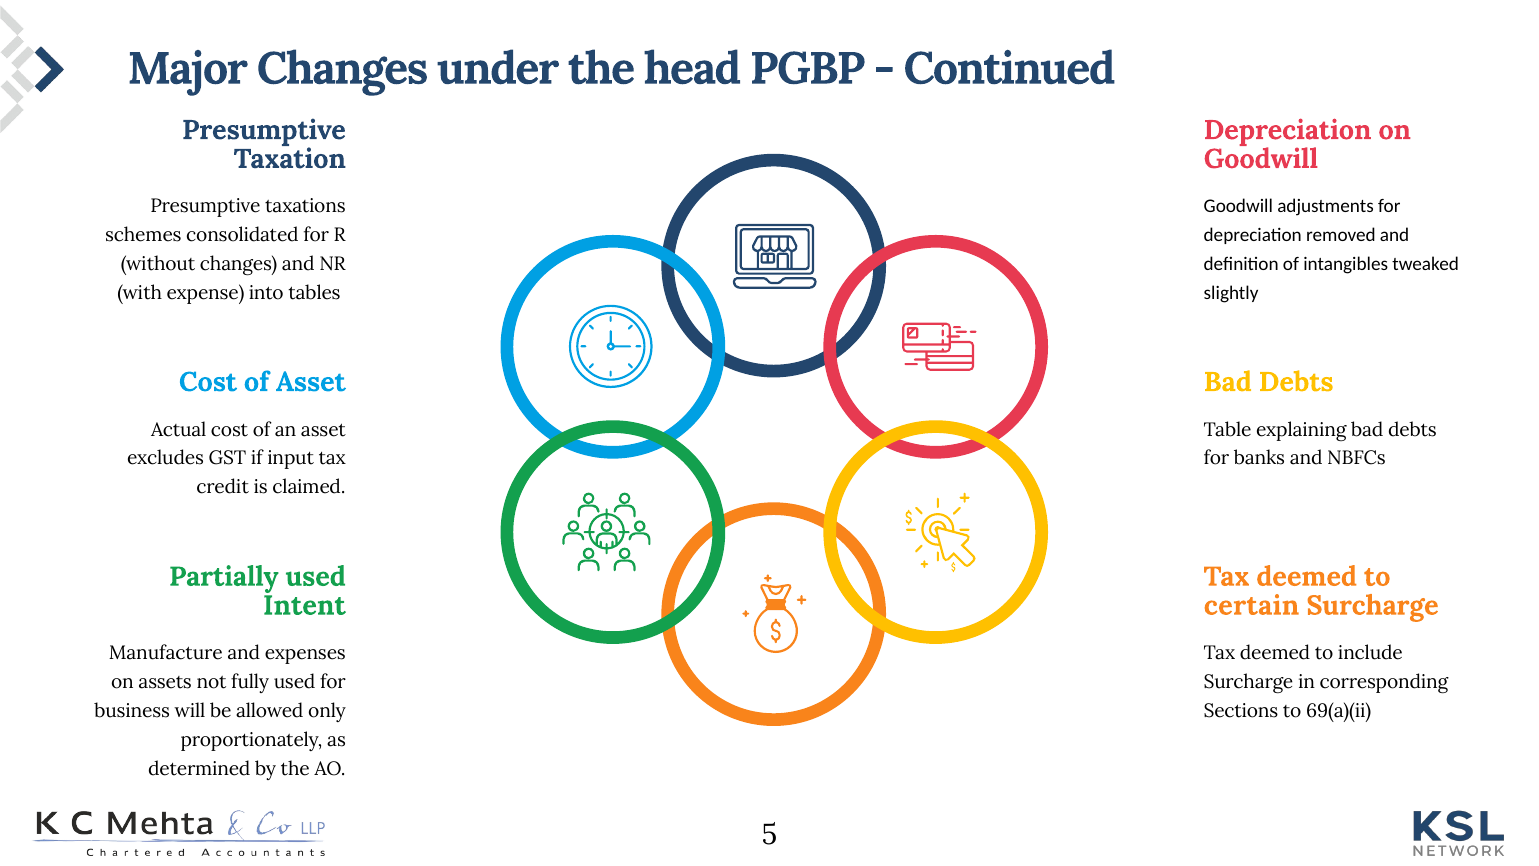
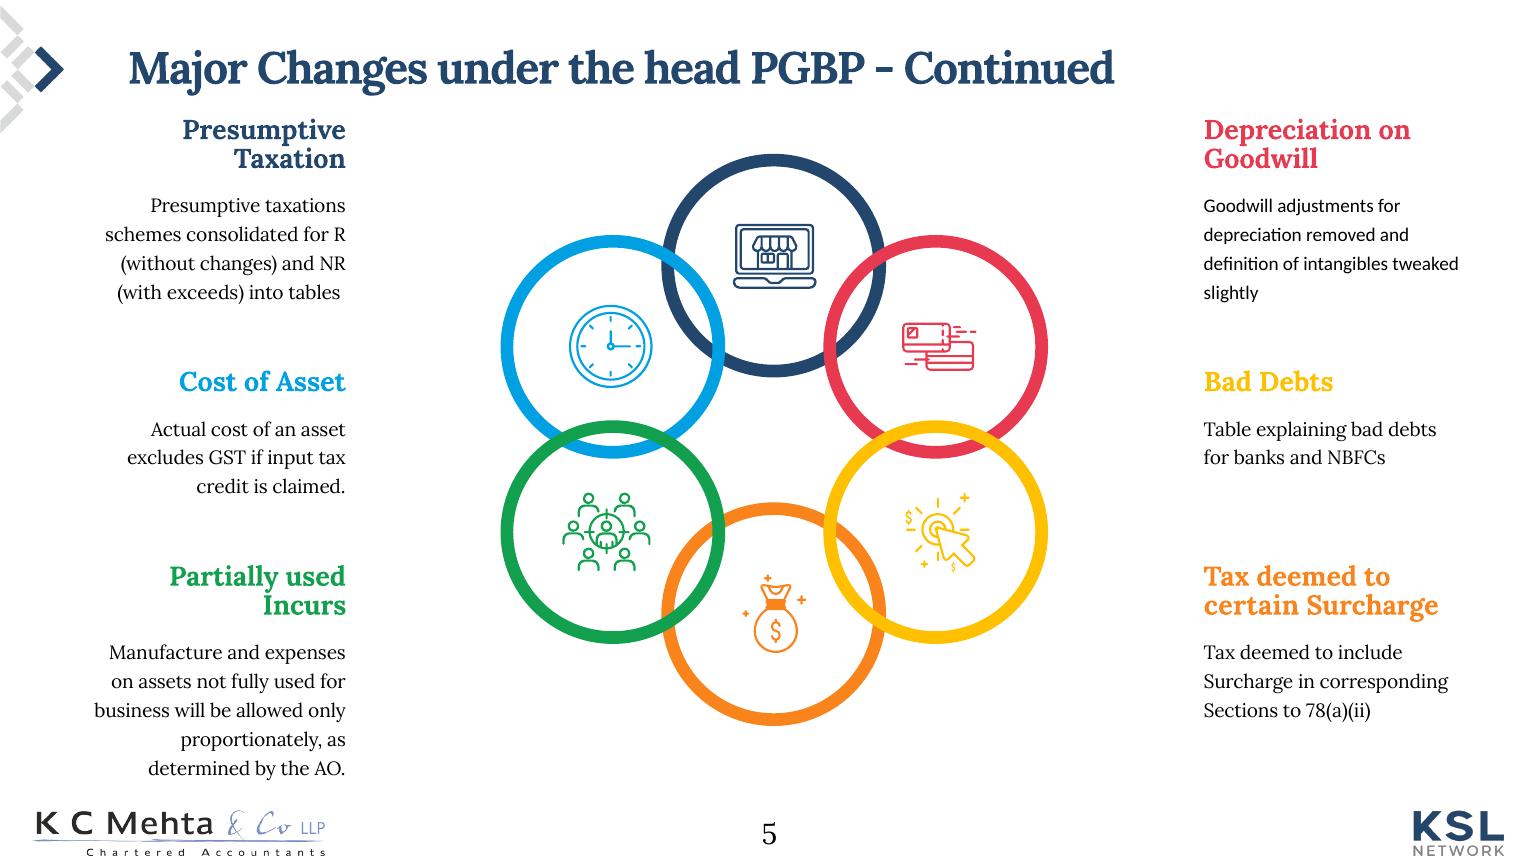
expense: expense -> exceeds (205, 293)
Intent: Intent -> Incurs (304, 605)
69(a)(ii: 69(a)(ii -> 78(a)(ii (1339, 711)
